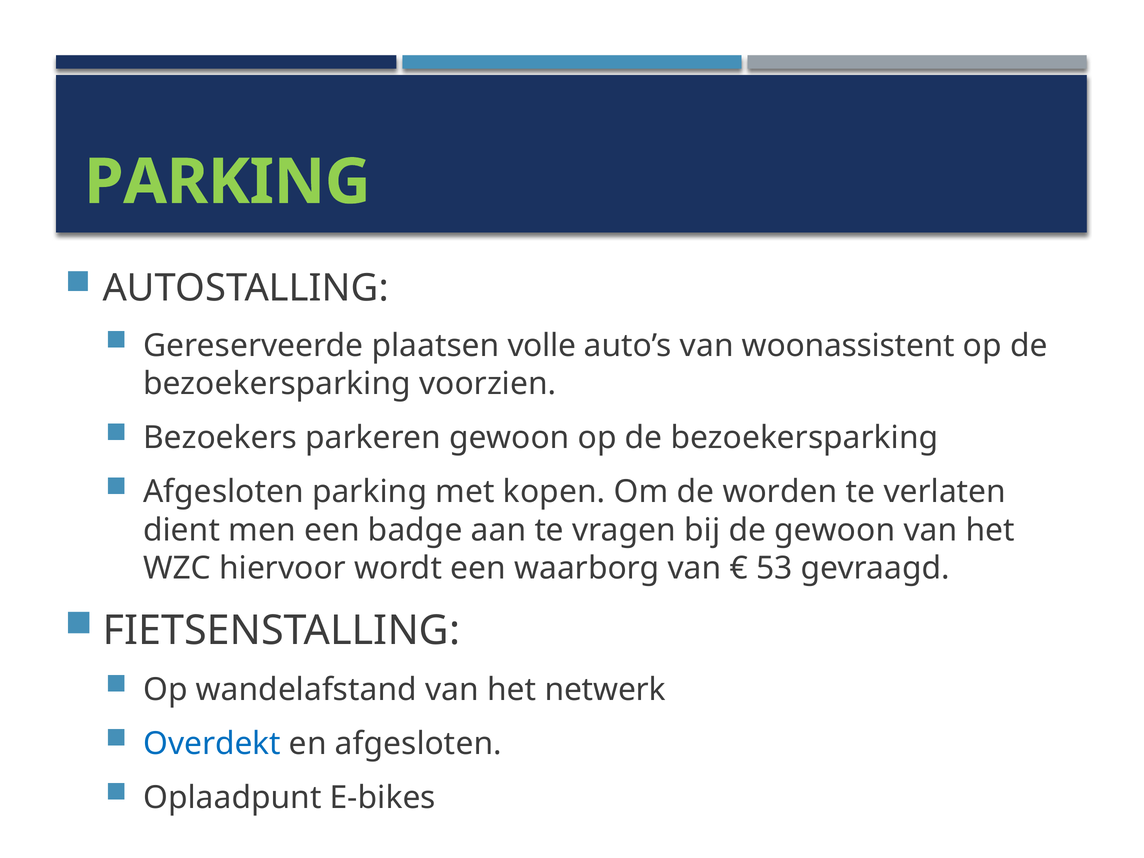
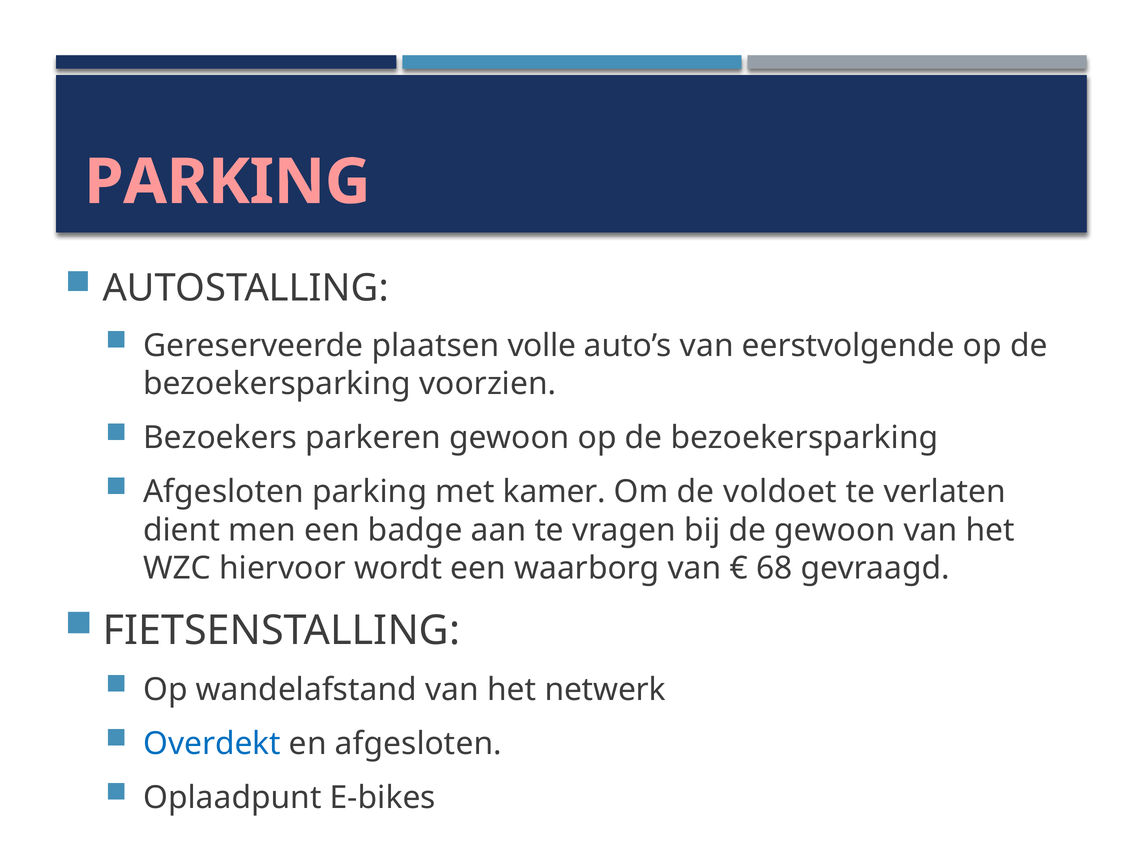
PARKING colour: light green -> pink (227, 182)
woonassistent: woonassistent -> eerstvolgende (848, 346)
kopen: kopen -> kamer (554, 492)
worden: worden -> voldoet (780, 492)
53: 53 -> 68 (774, 568)
